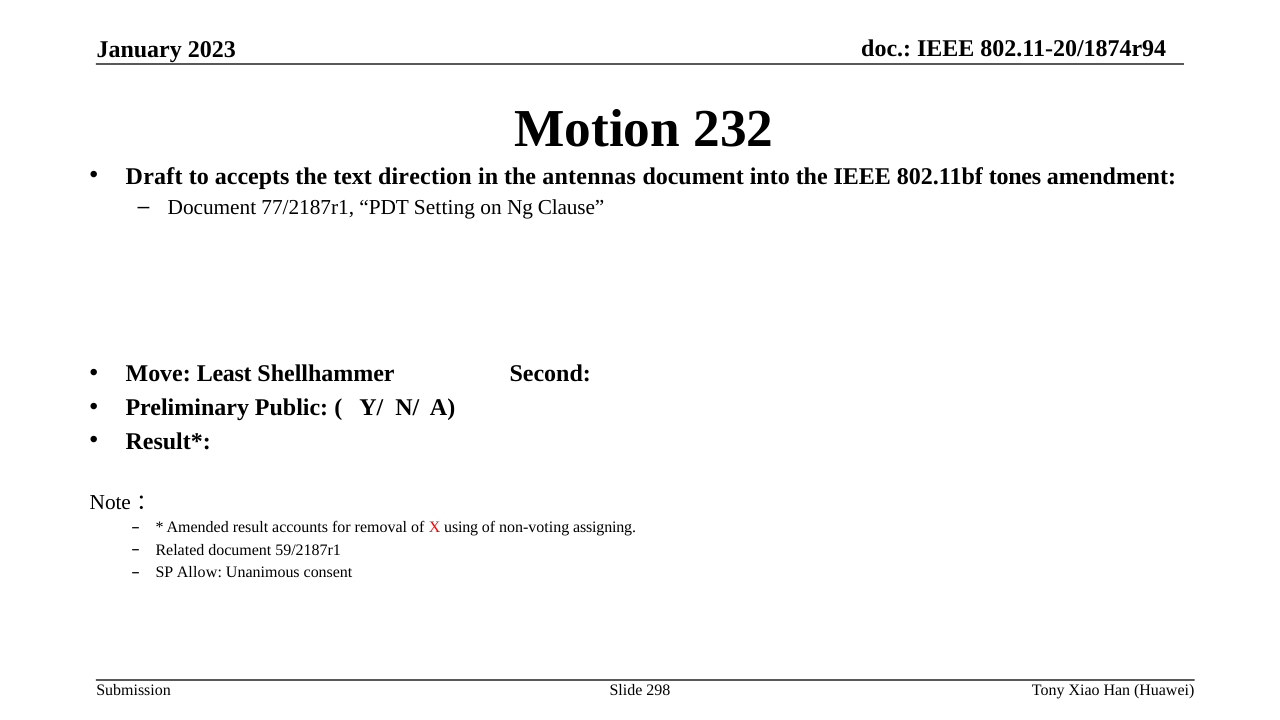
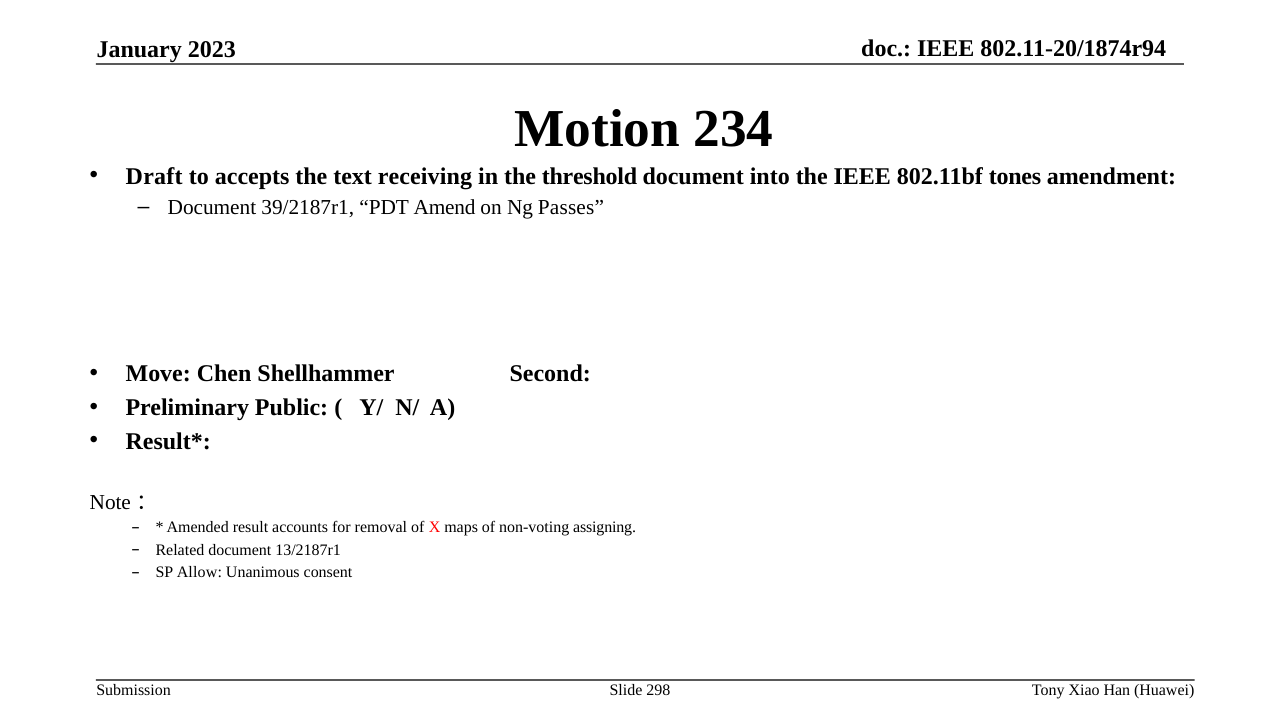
232: 232 -> 234 (733, 129)
direction: direction -> receiving (425, 176)
antennas: antennas -> threshold (589, 176)
77/2187r1: 77/2187r1 -> 39/2187r1 (308, 207)
Setting: Setting -> Amend (445, 207)
Clause: Clause -> Passes (571, 207)
Least: Least -> Chen (224, 374)
using: using -> maps (461, 528)
59/2187r1: 59/2187r1 -> 13/2187r1 (308, 550)
